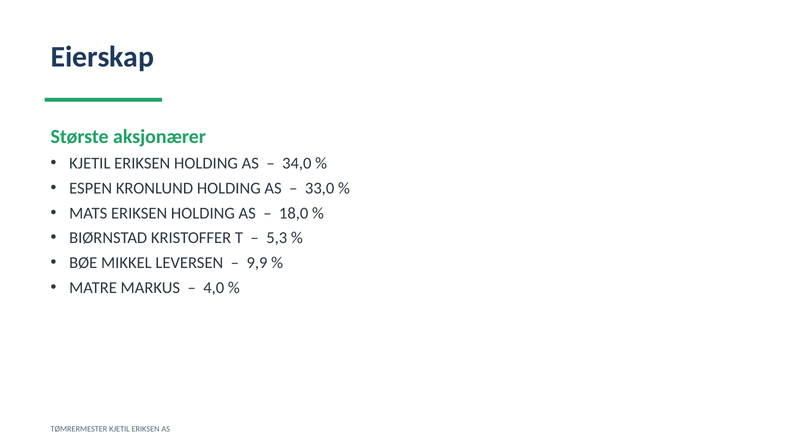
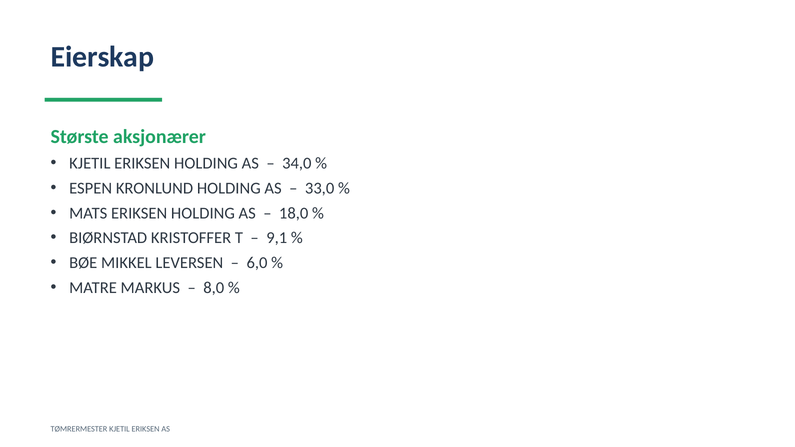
5,3: 5,3 -> 9,1 (277, 238)
9,9: 9,9 -> 6,0 (257, 263)
4,0: 4,0 -> 8,0 (214, 288)
